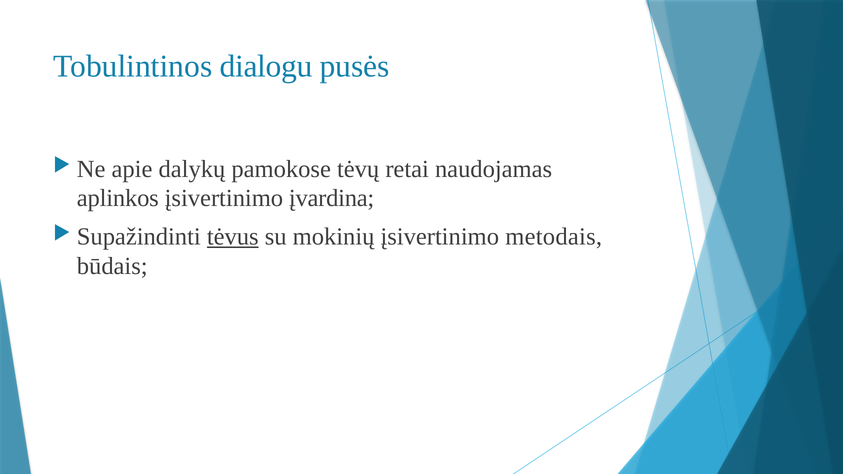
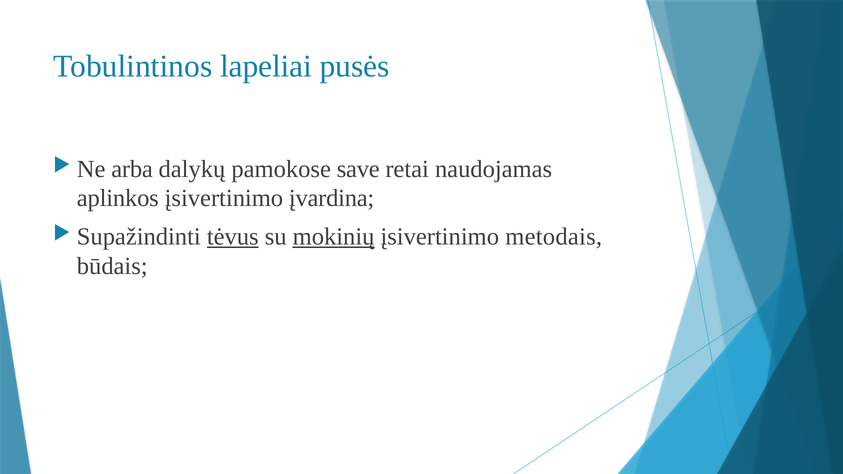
dialogu: dialogu -> lapeliai (266, 66)
apie: apie -> arba (132, 169)
tėvų: tėvų -> save (358, 169)
mokinių underline: none -> present (334, 237)
